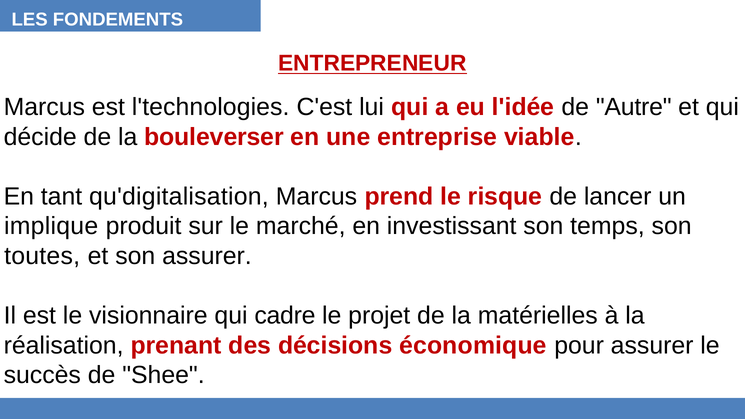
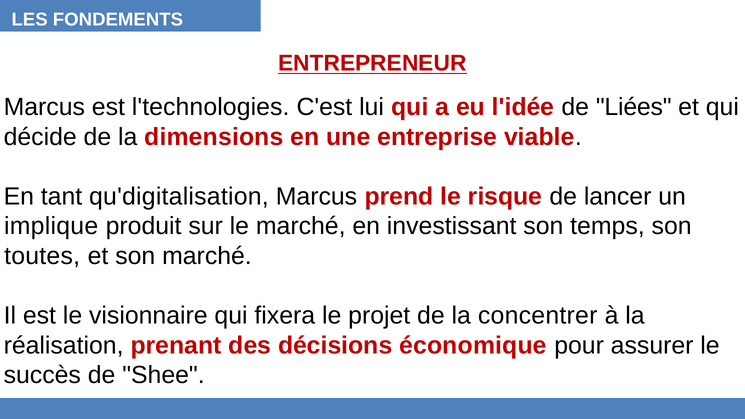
Autre: Autre -> Liées (634, 107)
bouleverser: bouleverser -> dimensions (214, 137)
son assurer: assurer -> marché (207, 256)
cadre: cadre -> fixera (285, 316)
matérielles: matérielles -> concentrer (538, 316)
